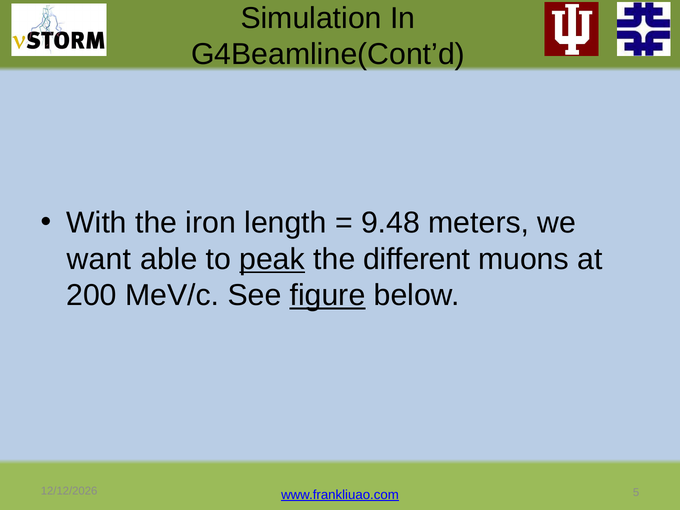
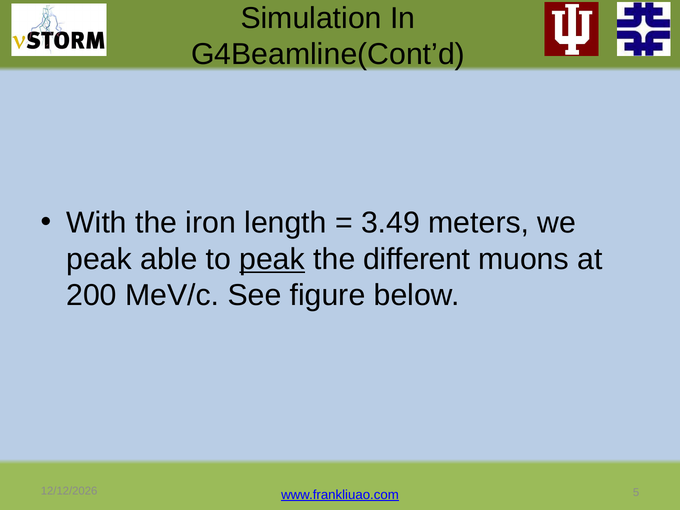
9.48: 9.48 -> 3.49 (390, 223)
want: want -> peak (99, 259)
figure underline: present -> none (328, 295)
